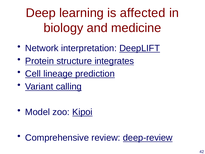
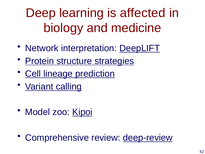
integrates: integrates -> strategies (114, 61)
